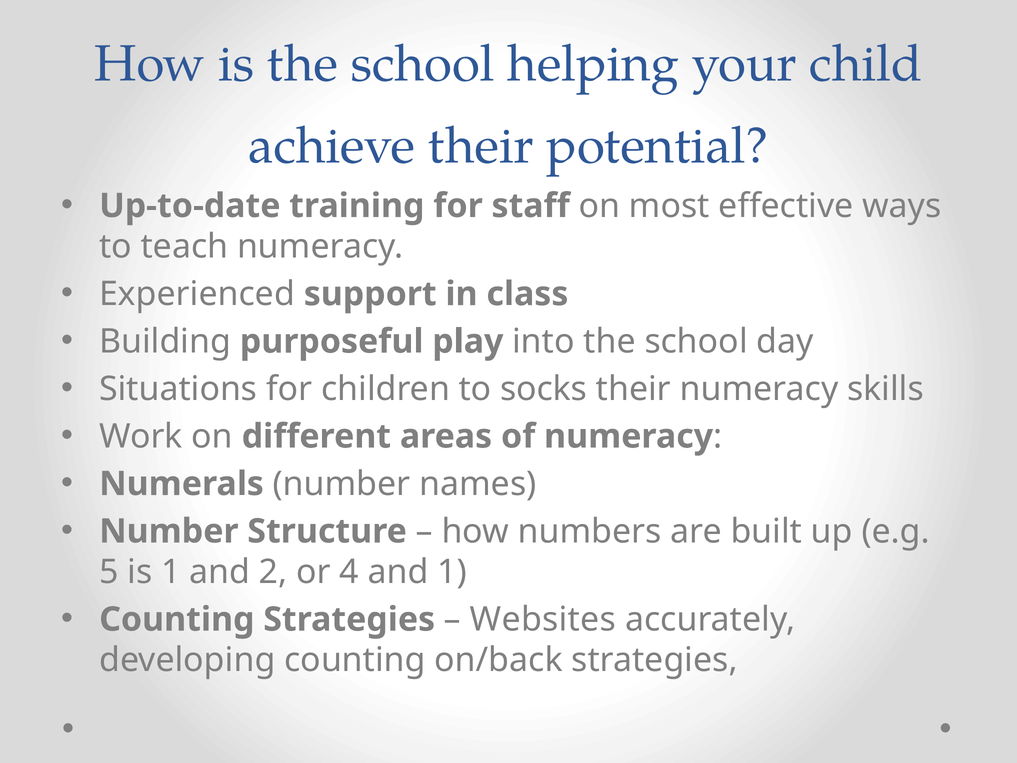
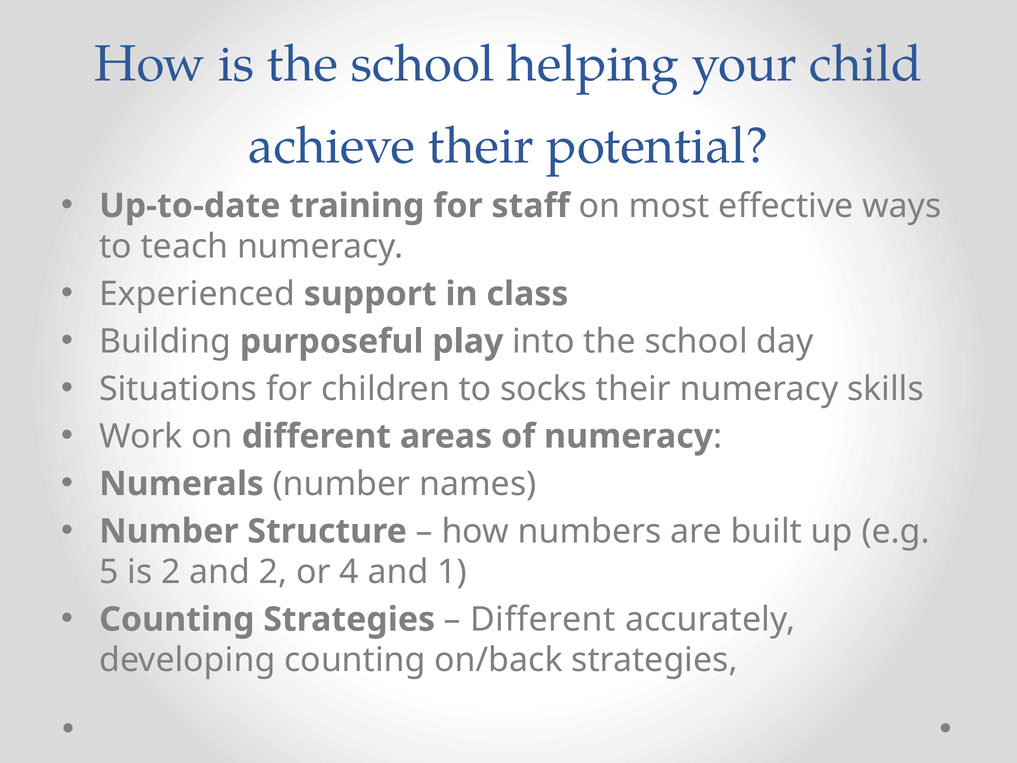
is 1: 1 -> 2 (171, 572)
Websites: Websites -> Different (543, 619)
